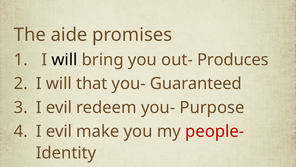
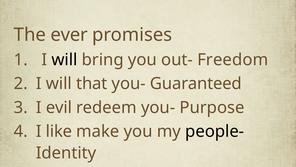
aide: aide -> ever (69, 35)
Produces: Produces -> Freedom (233, 60)
evil: evil -> like (59, 131)
people- colour: red -> black (215, 131)
